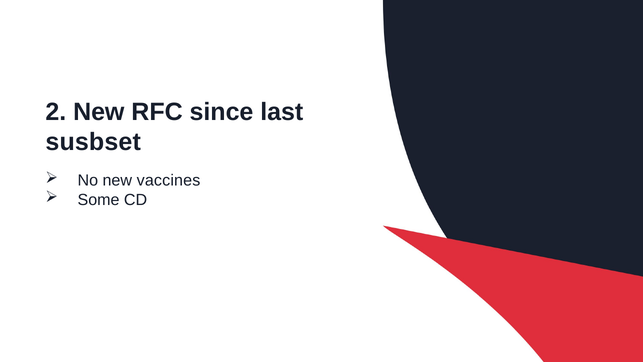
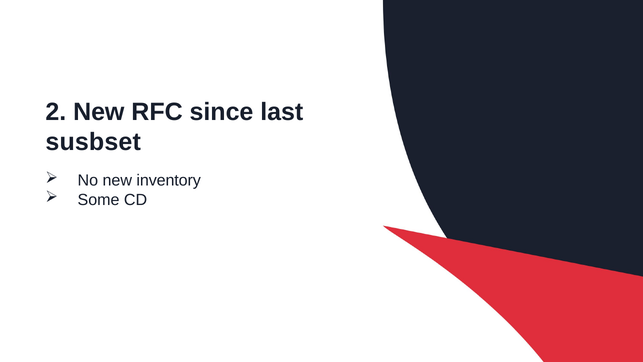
vaccines: vaccines -> inventory (169, 180)
